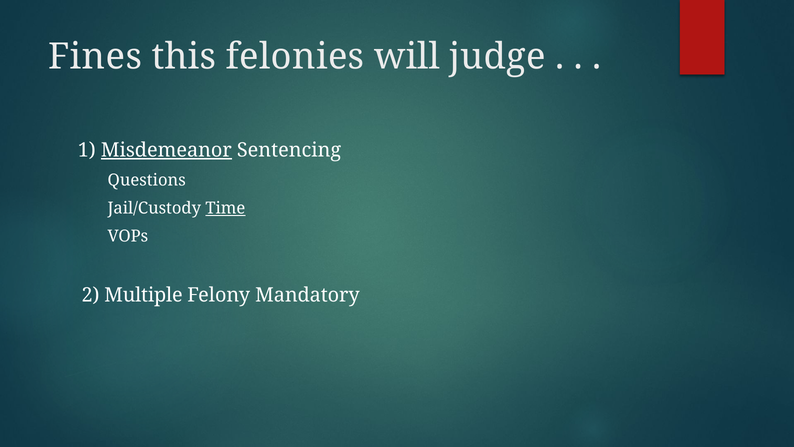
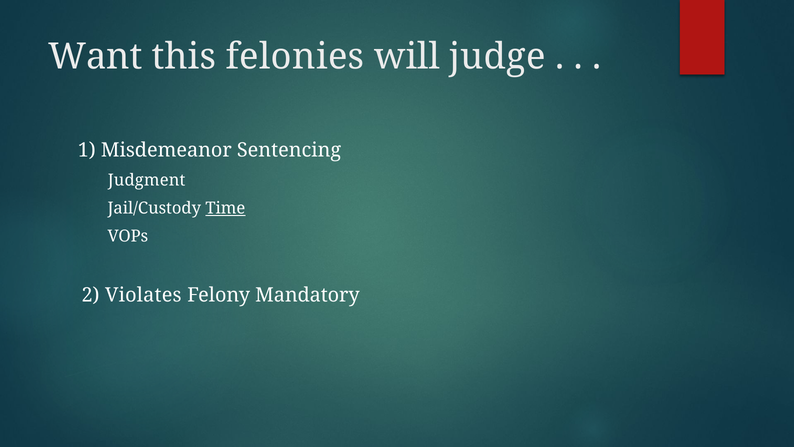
Fines: Fines -> Want (95, 57)
Misdemeanor underline: present -> none (166, 150)
Questions: Questions -> Judgment (147, 180)
Multiple: Multiple -> Violates (143, 295)
